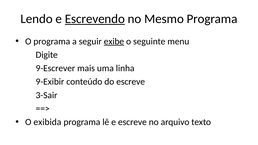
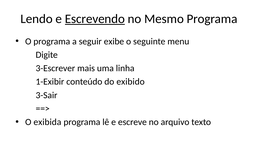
exibe underline: present -> none (114, 41)
9-Escrever: 9-Escrever -> 3-Escrever (55, 68)
9-Exibir: 9-Exibir -> 1-Exibir (50, 82)
do escreve: escreve -> exibido (131, 82)
